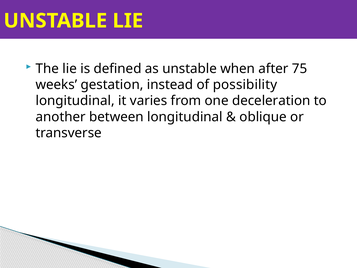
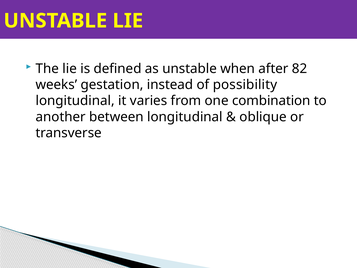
75: 75 -> 82 (300, 69)
deceleration: deceleration -> combination (271, 101)
